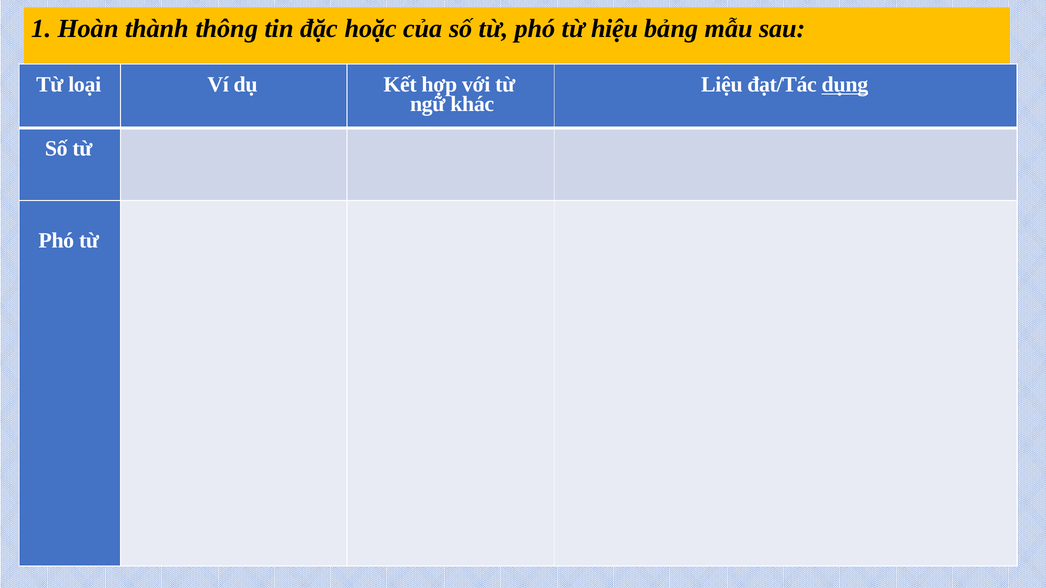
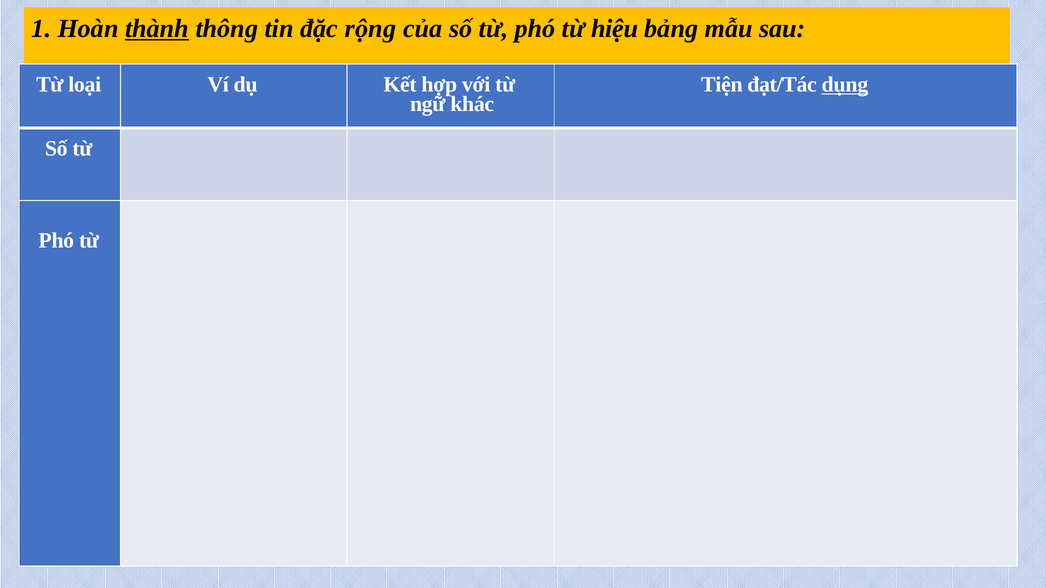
thành underline: none -> present (157, 29)
hoặc: hoặc -> rộng (370, 29)
Liệu: Liệu -> Tiện (722, 85)
